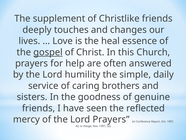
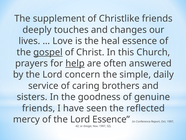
help underline: none -> present (75, 63)
humility: humility -> concern (83, 74)
Lord Prayers: Prayers -> Essence (111, 119)
